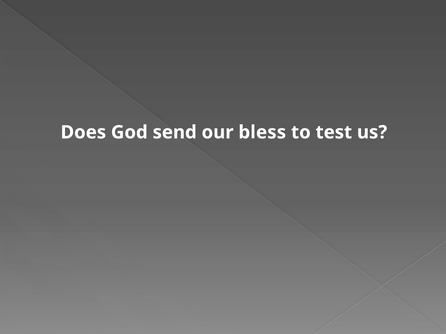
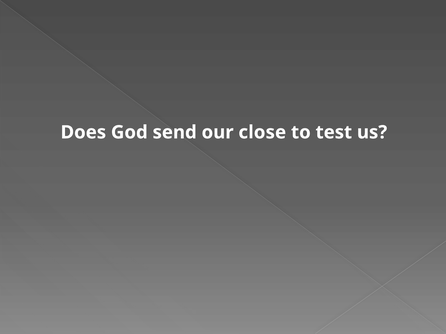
bless: bless -> close (262, 132)
